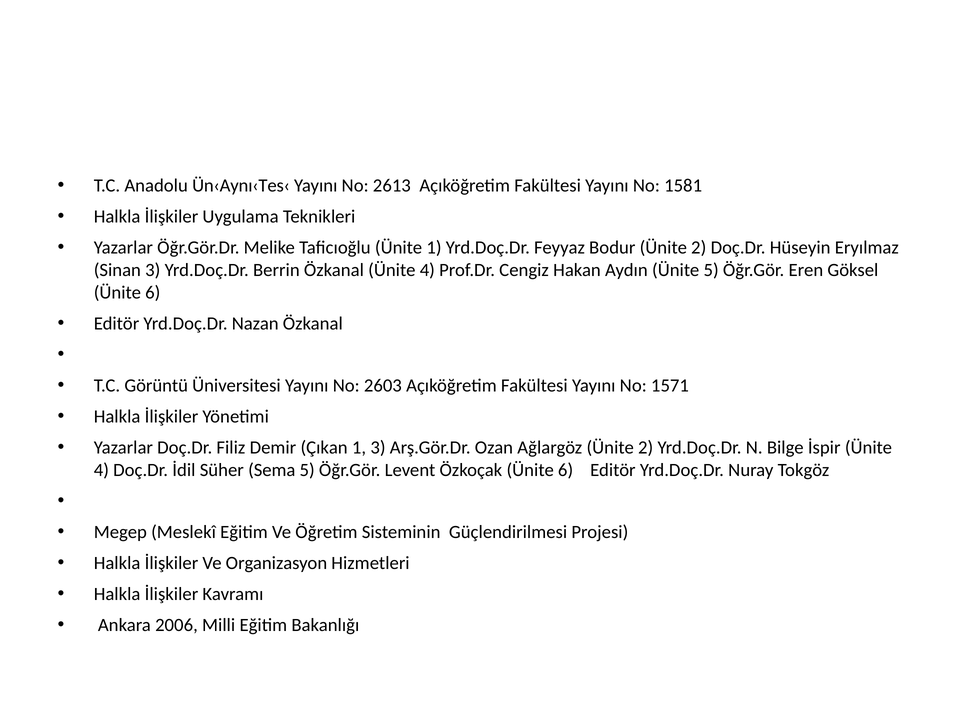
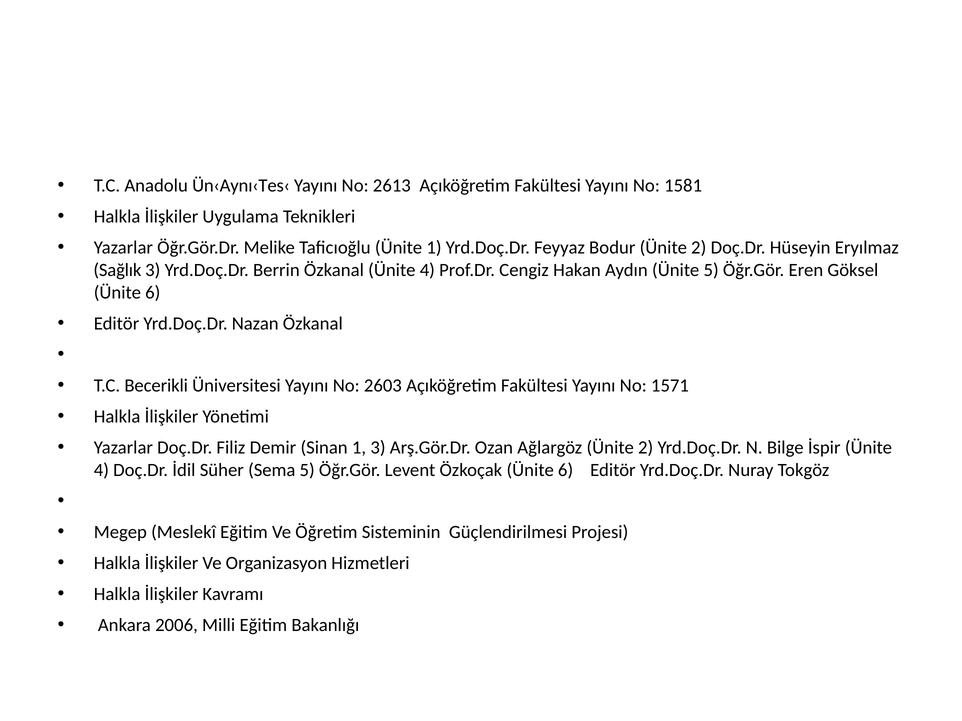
Sinan: Sinan -> Sağlık (117, 270)
Görüntü: Görüntü -> Becerikli (156, 386)
Çıkan: Çıkan -> Sinan (324, 448)
